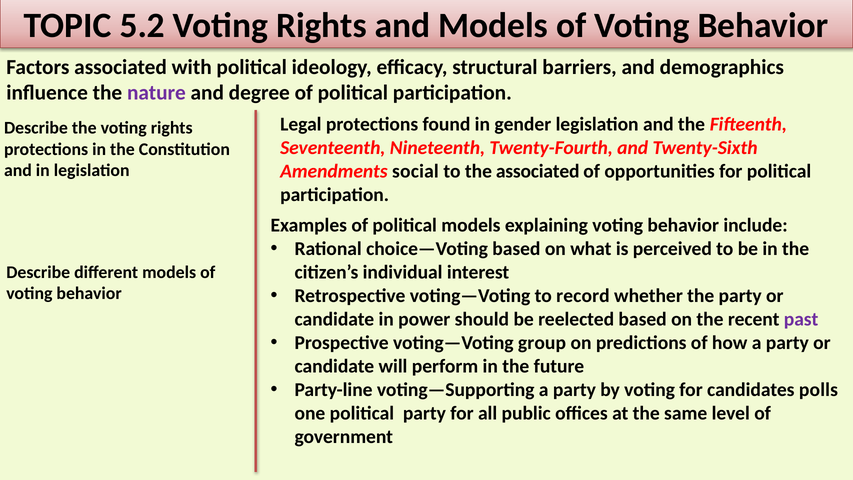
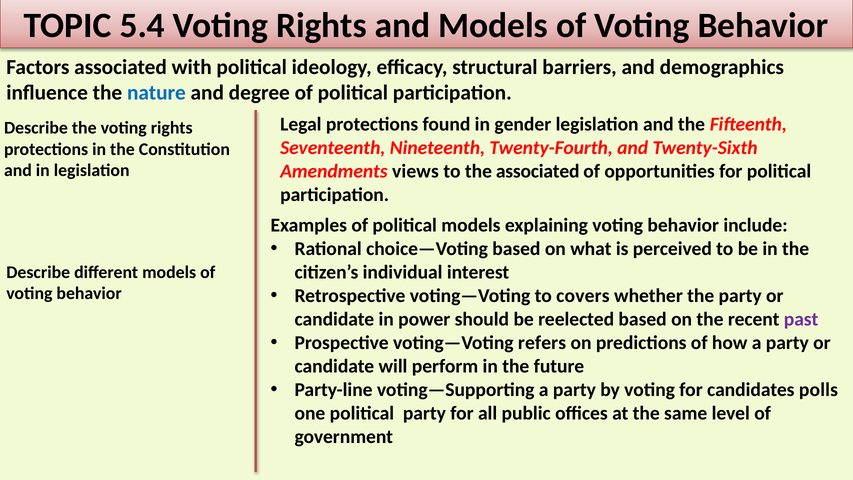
5.2: 5.2 -> 5.4 (142, 26)
nature colour: purple -> blue (156, 93)
social: social -> views (415, 171)
record: record -> covers (583, 296)
group: group -> refers (542, 343)
